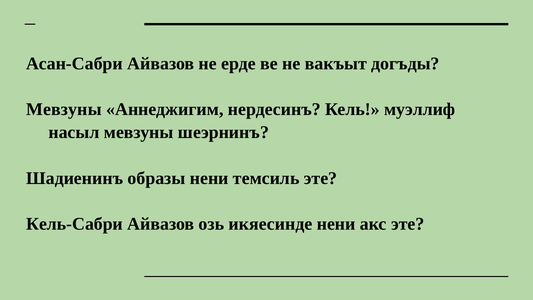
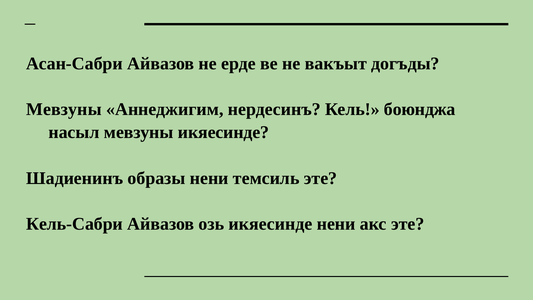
муэллиф: муэллиф -> боюнджа (420, 109)
мевзуны шеэрнинъ: шеэрнинъ -> икяесинде (224, 132)
